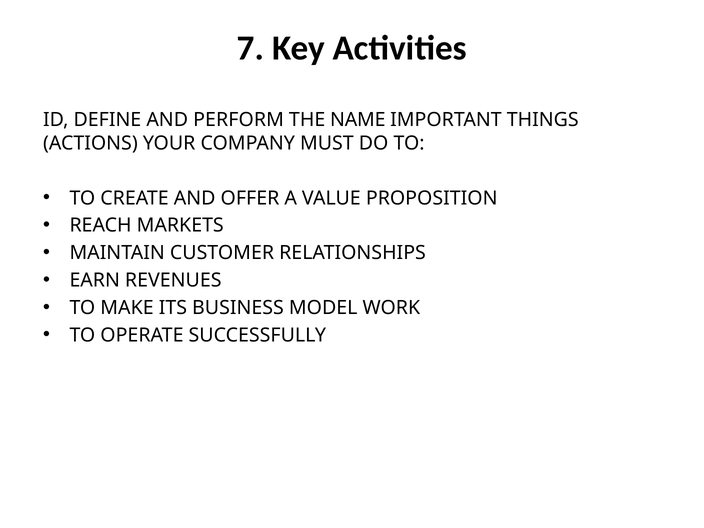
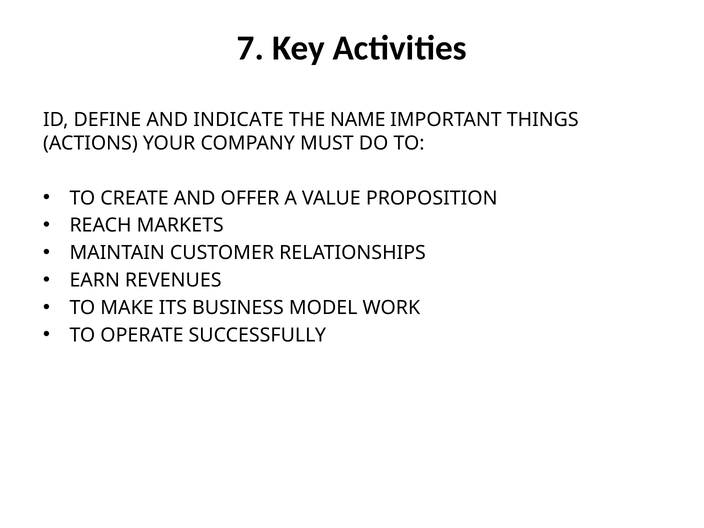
PERFORM: PERFORM -> INDICATE (238, 120)
